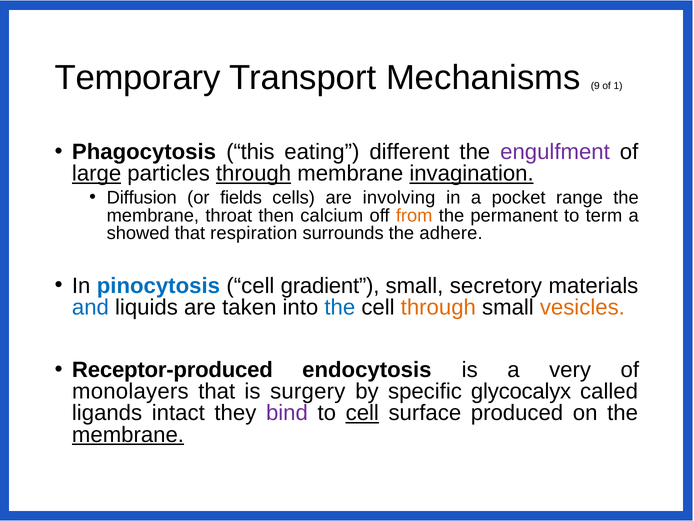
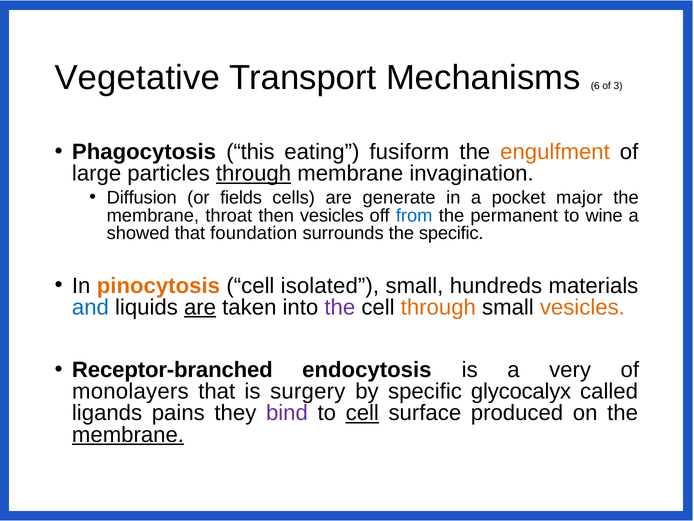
Temporary: Temporary -> Vegetative (137, 78)
9: 9 -> 6 (595, 86)
1: 1 -> 3 (618, 86)
different: different -> fusiform (409, 152)
engulfment colour: purple -> orange (555, 152)
large underline: present -> none (97, 173)
invagination underline: present -> none (472, 173)
involving: involving -> generate (399, 198)
range: range -> major (579, 198)
then calcium: calcium -> vesicles (332, 215)
from colour: orange -> blue (414, 215)
term: term -> wine (604, 215)
respiration: respiration -> foundation (254, 233)
the adhere: adhere -> specific (451, 233)
pinocytosis colour: blue -> orange (158, 285)
gradient: gradient -> isolated (330, 285)
secretory: secretory -> hundreds (496, 285)
are underline: none -> present (200, 307)
the colour: blue -> purple (340, 307)
Receptor-produced: Receptor-produced -> Receptor-branched (172, 370)
intact: intact -> pains (178, 413)
